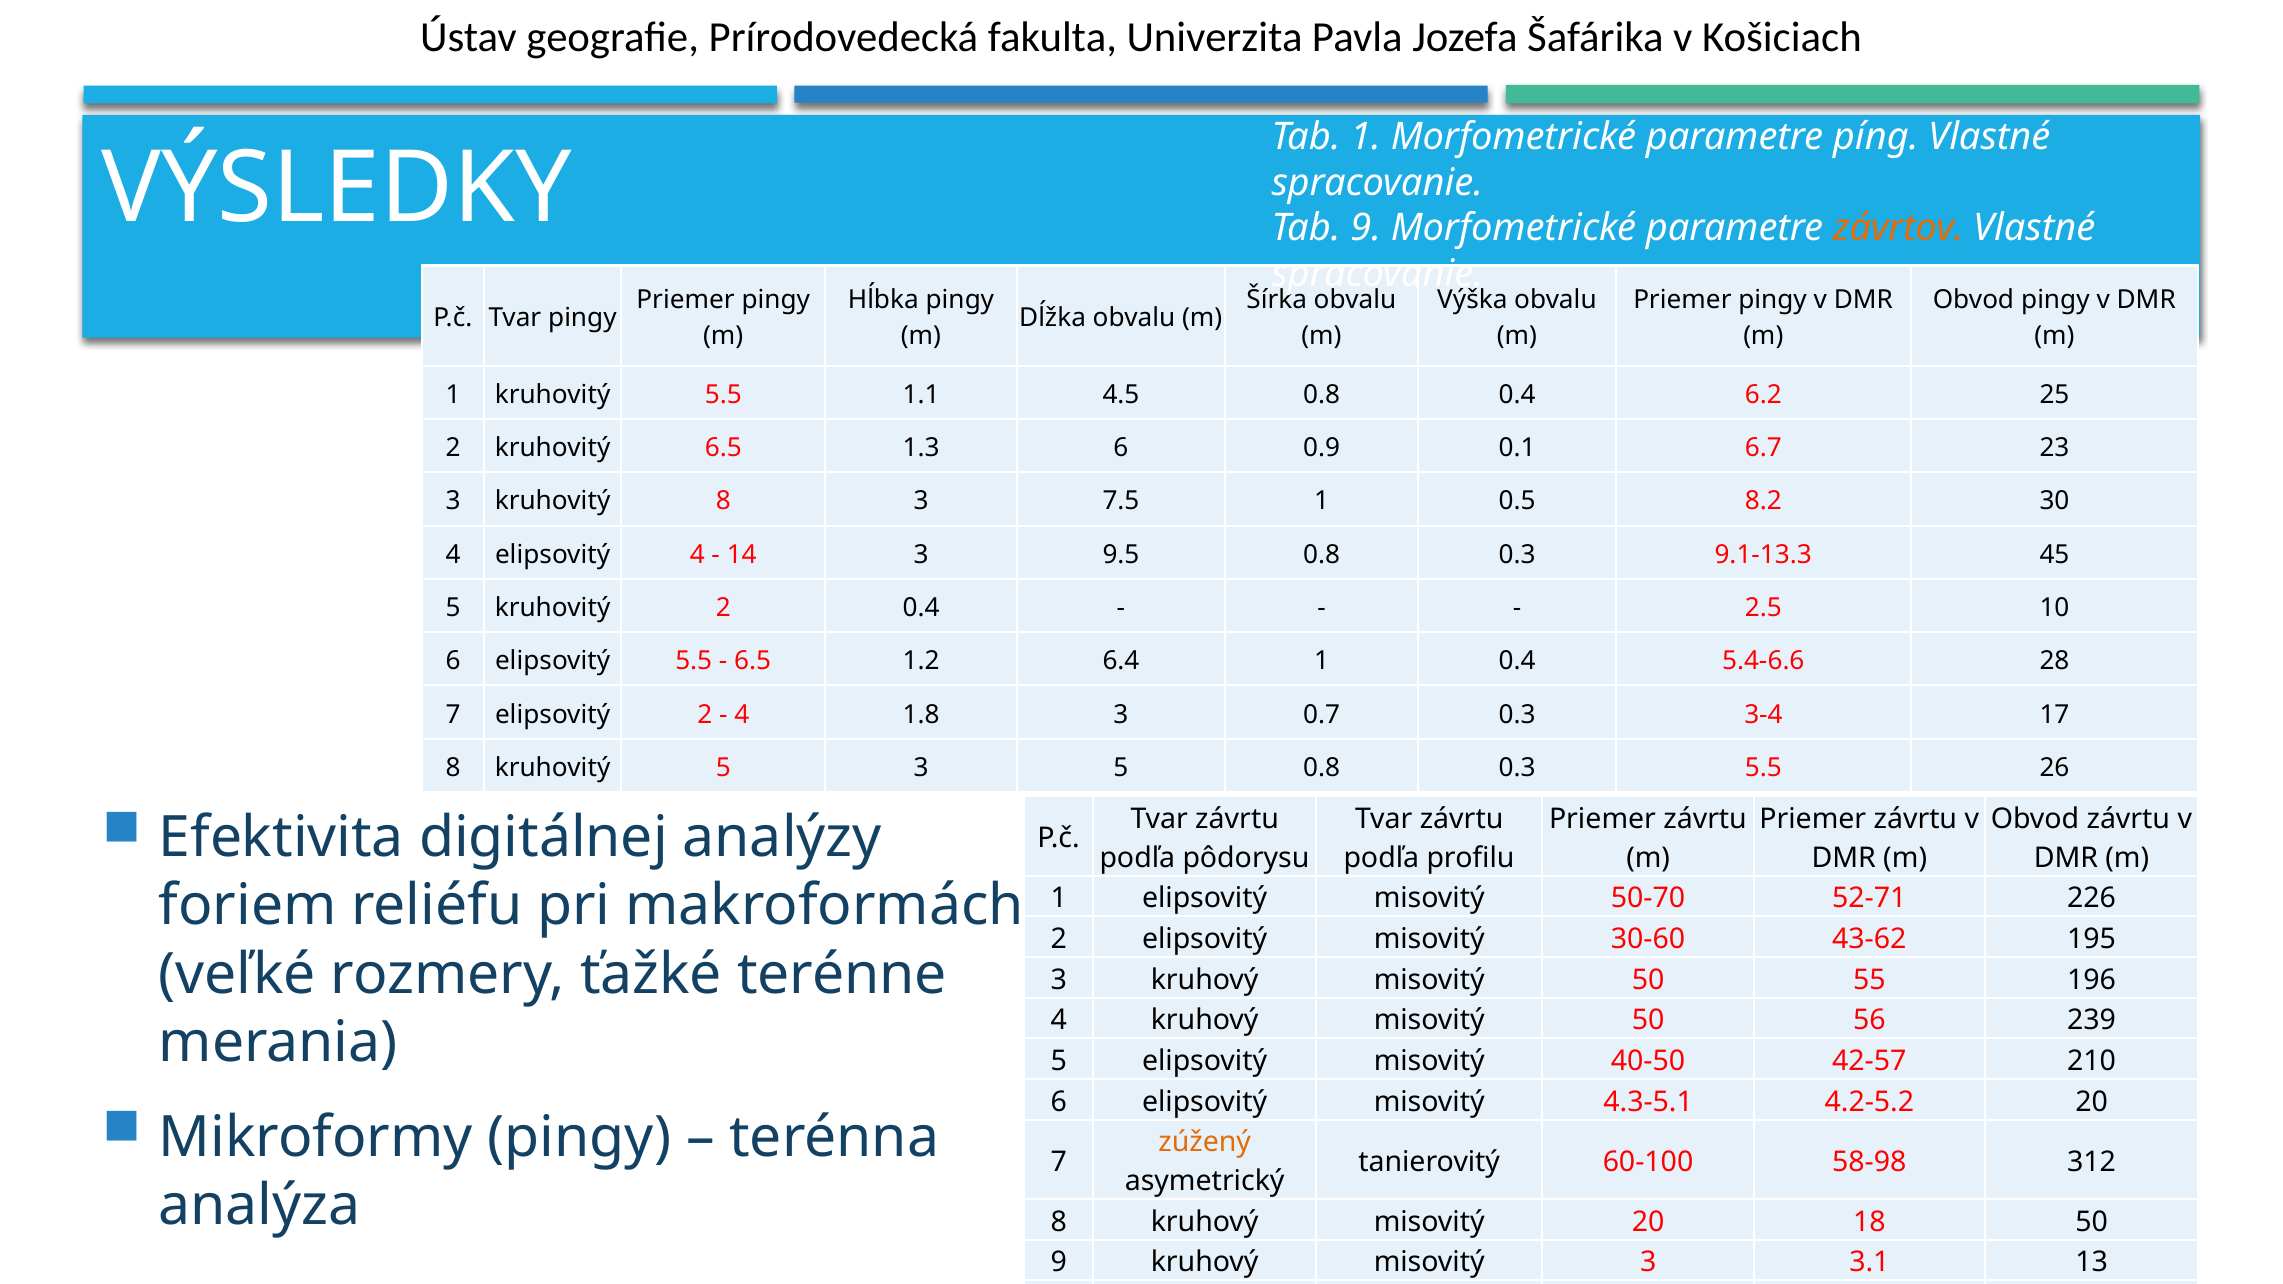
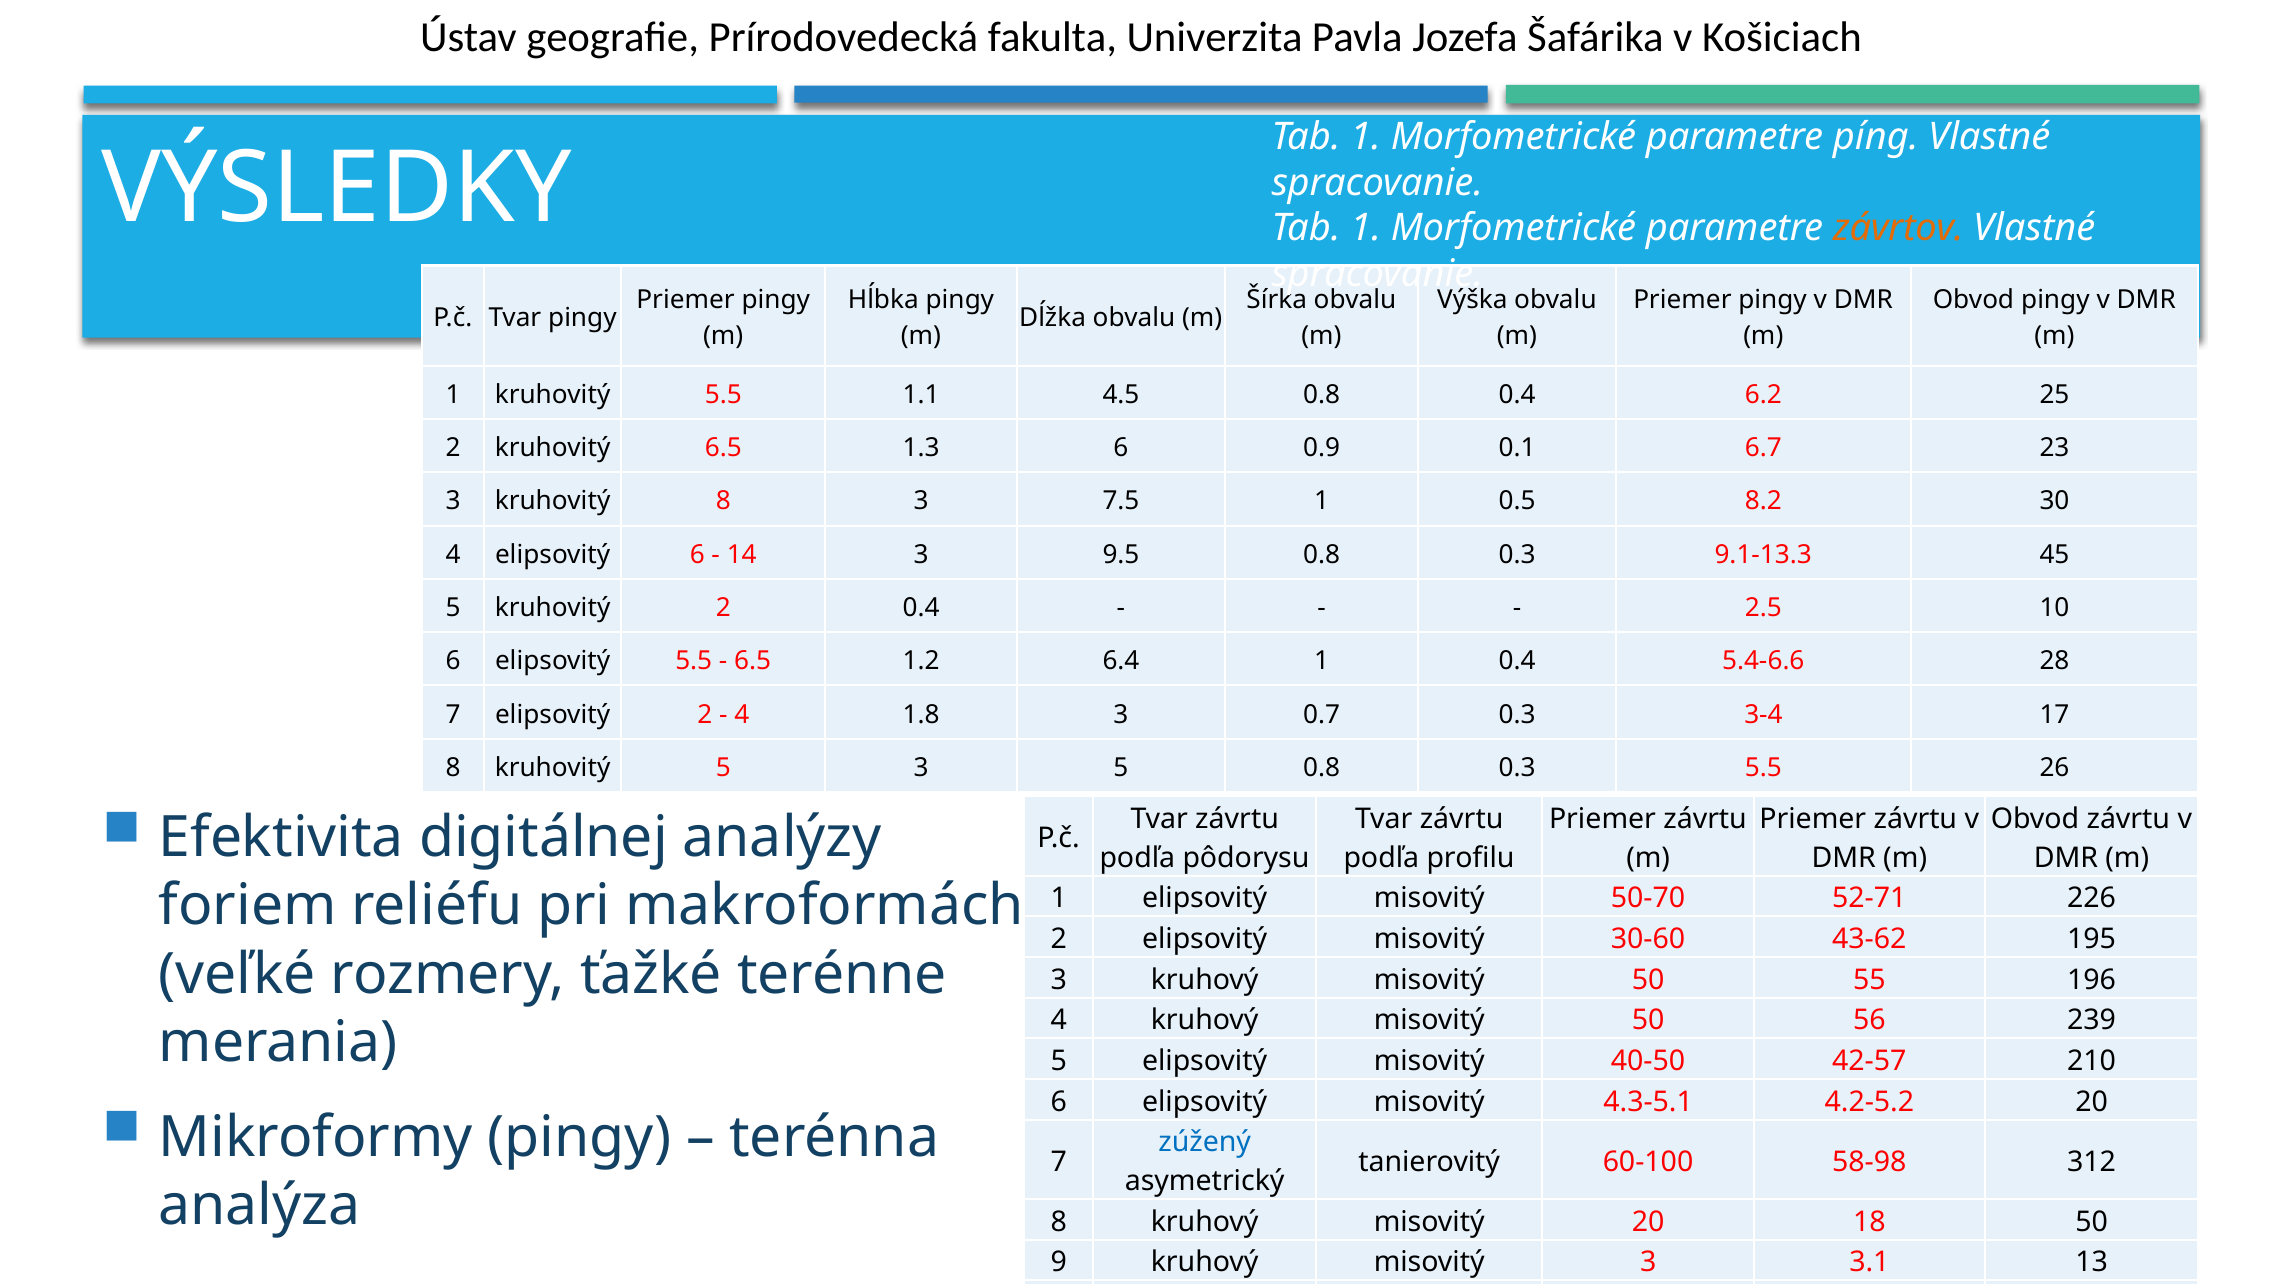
9: 9 -> 1 (1366, 228)
elipsovitý 4: 4 -> 6 (697, 555)
zúžený colour: orange -> blue (1205, 1143)
